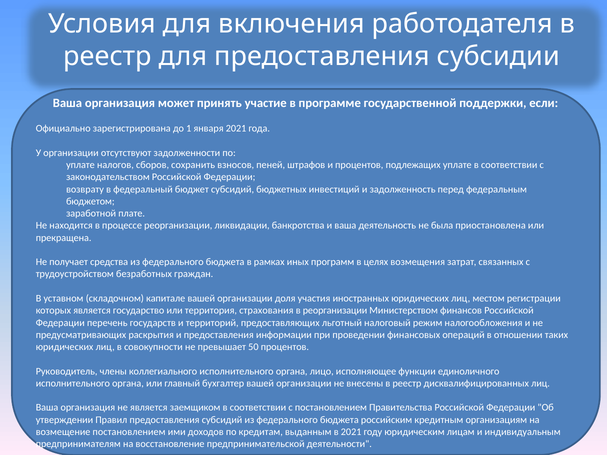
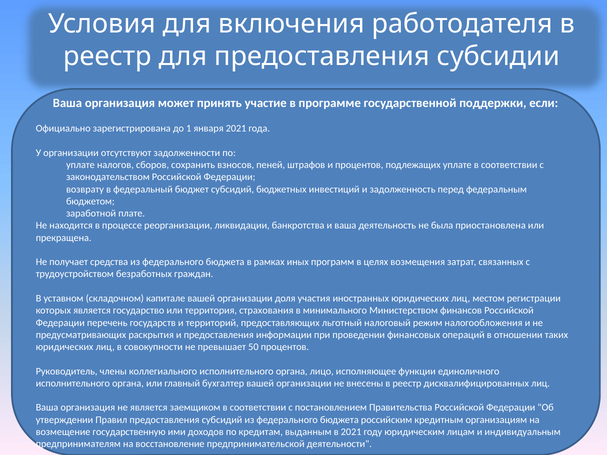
в реорганизации: реорганизации -> минимального (335, 311)
возмещение постановлением: постановлением -> государственную (129, 432)
